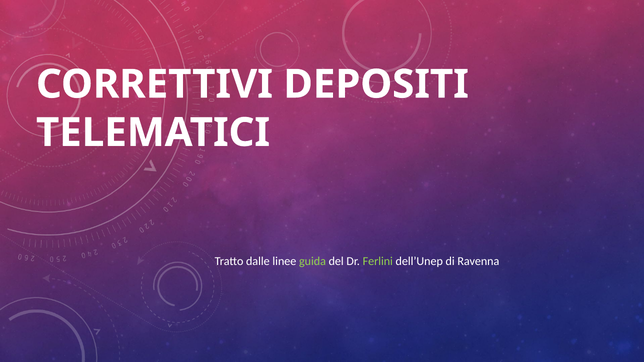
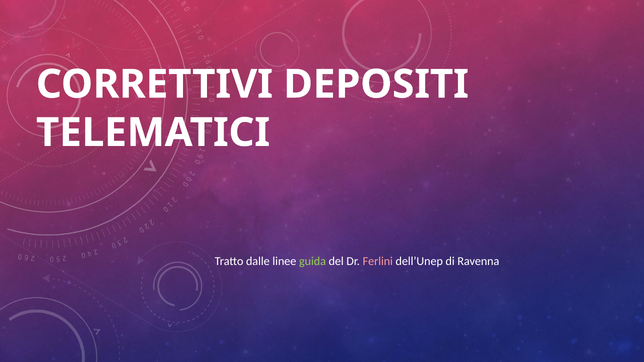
Ferlini colour: light green -> pink (378, 261)
